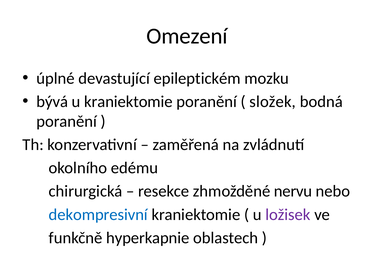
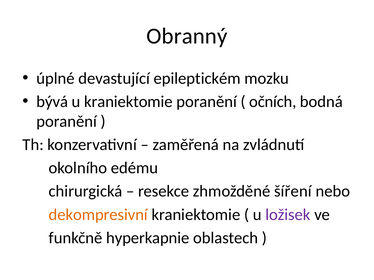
Omezení: Omezení -> Obranný (187, 36)
složek: složek -> očních (273, 102)
nervu: nervu -> šíření (293, 192)
dekompresivní colour: blue -> orange (98, 215)
